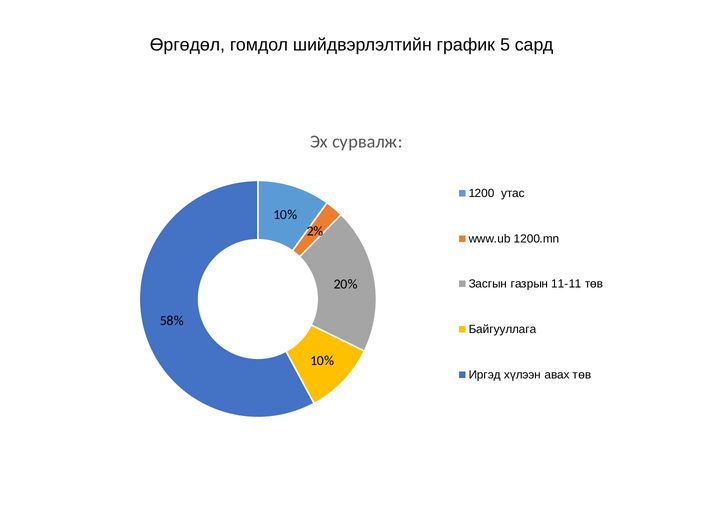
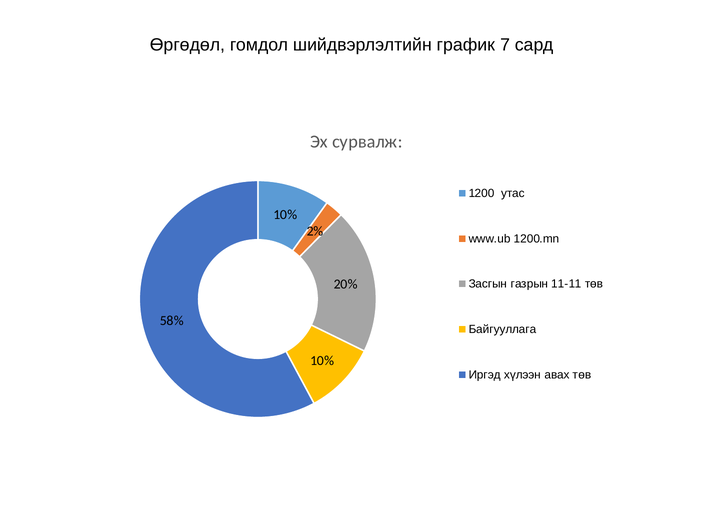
5: 5 -> 7 (505, 45)
